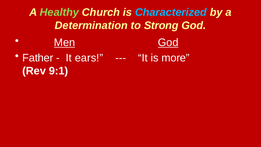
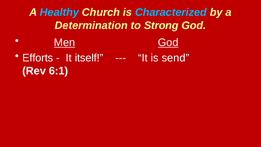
Healthy colour: light green -> light blue (59, 12)
Father: Father -> Efforts (38, 58)
ears: ears -> itself (89, 58)
more: more -> send (175, 58)
9:1: 9:1 -> 6:1 (59, 71)
